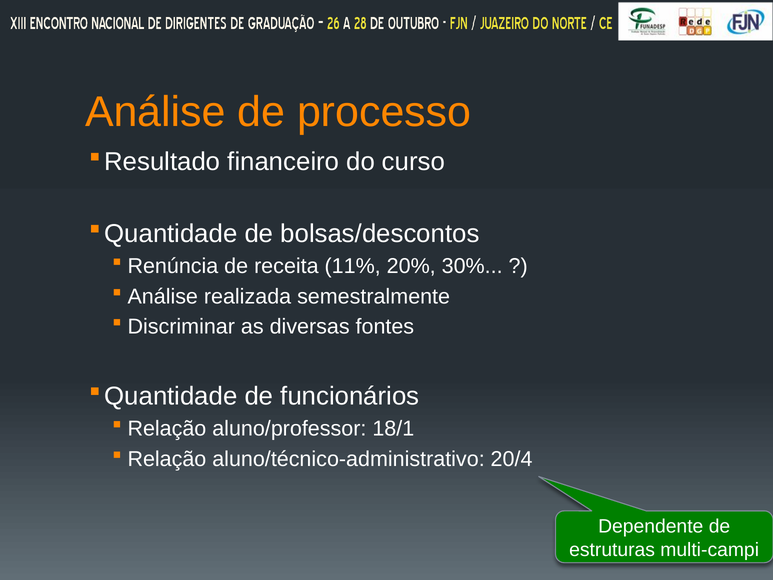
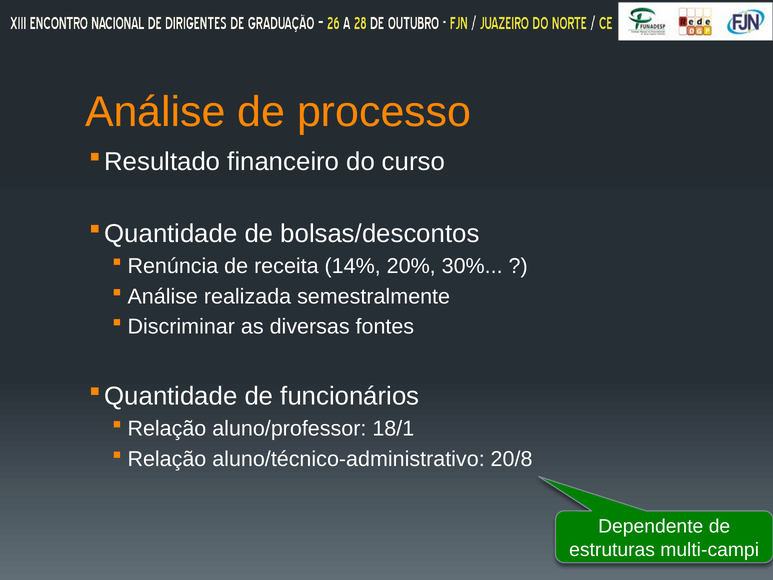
11%: 11% -> 14% (353, 266)
20/4: 20/4 -> 20/8 (512, 459)
